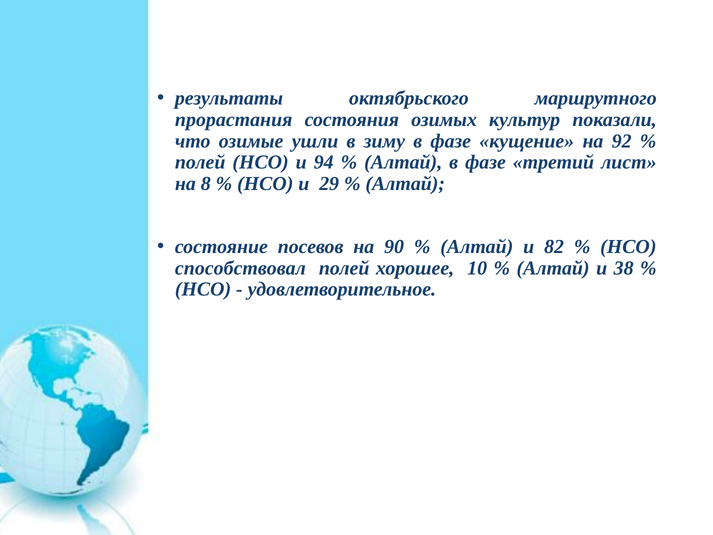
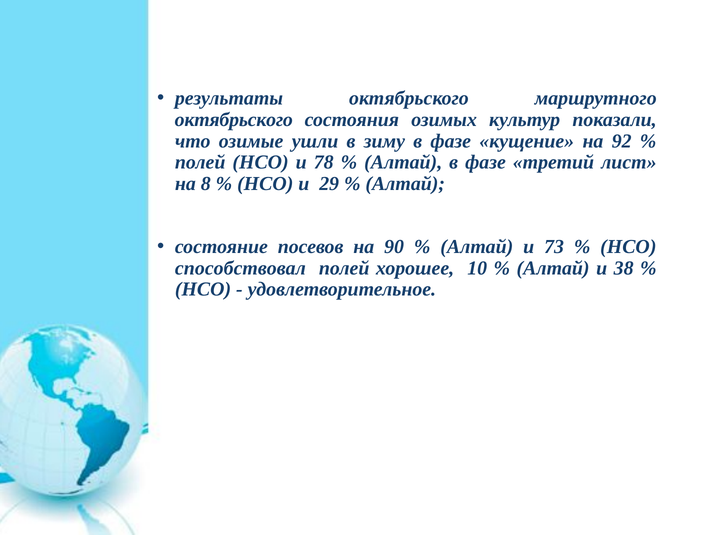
прорастания: прорастания -> октябрьского (234, 120)
94: 94 -> 78 (324, 162)
82: 82 -> 73 (554, 246)
